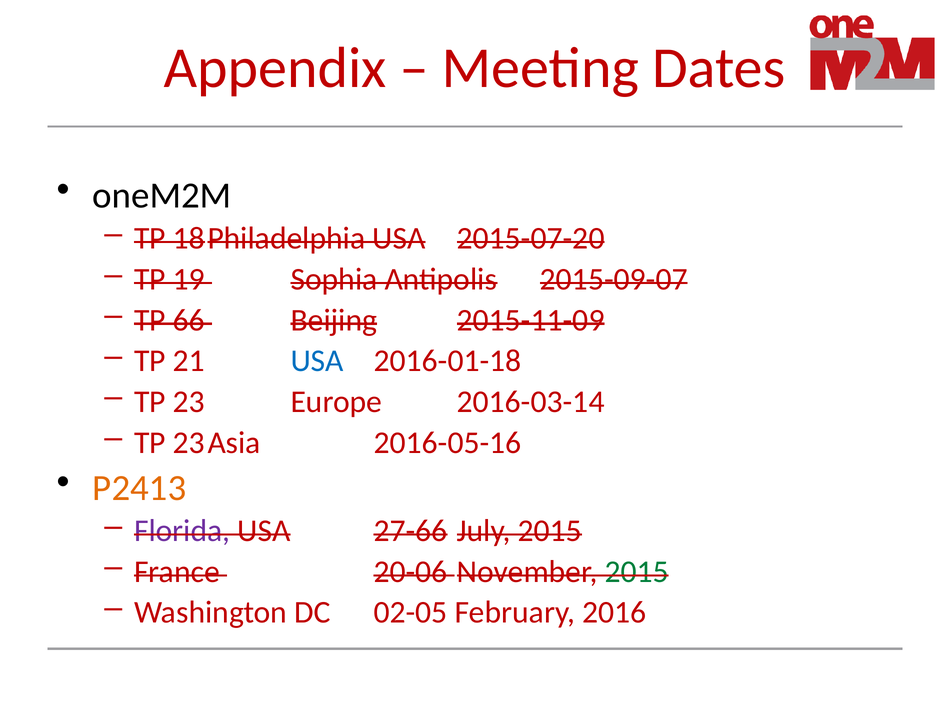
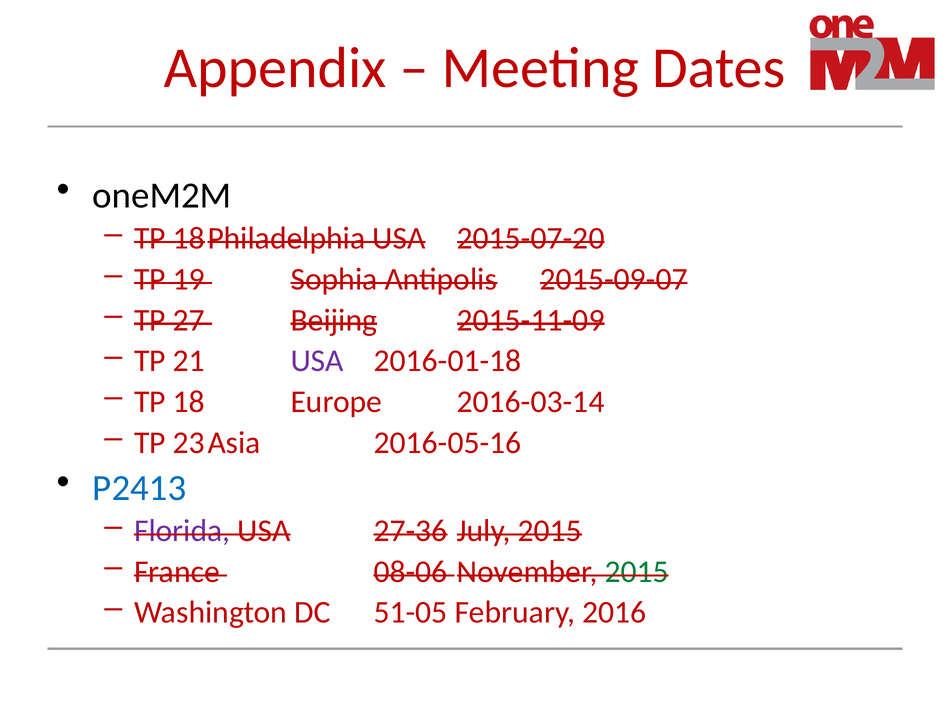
66: 66 -> 27 (189, 320)
USA colour: blue -> purple (317, 361)
23: 23 -> 18 (189, 402)
P2413 colour: orange -> blue (139, 488)
27-66: 27-66 -> 27-36 (411, 531)
20-06: 20-06 -> 08-06 (411, 572)
02-05: 02-05 -> 51-05 (411, 613)
